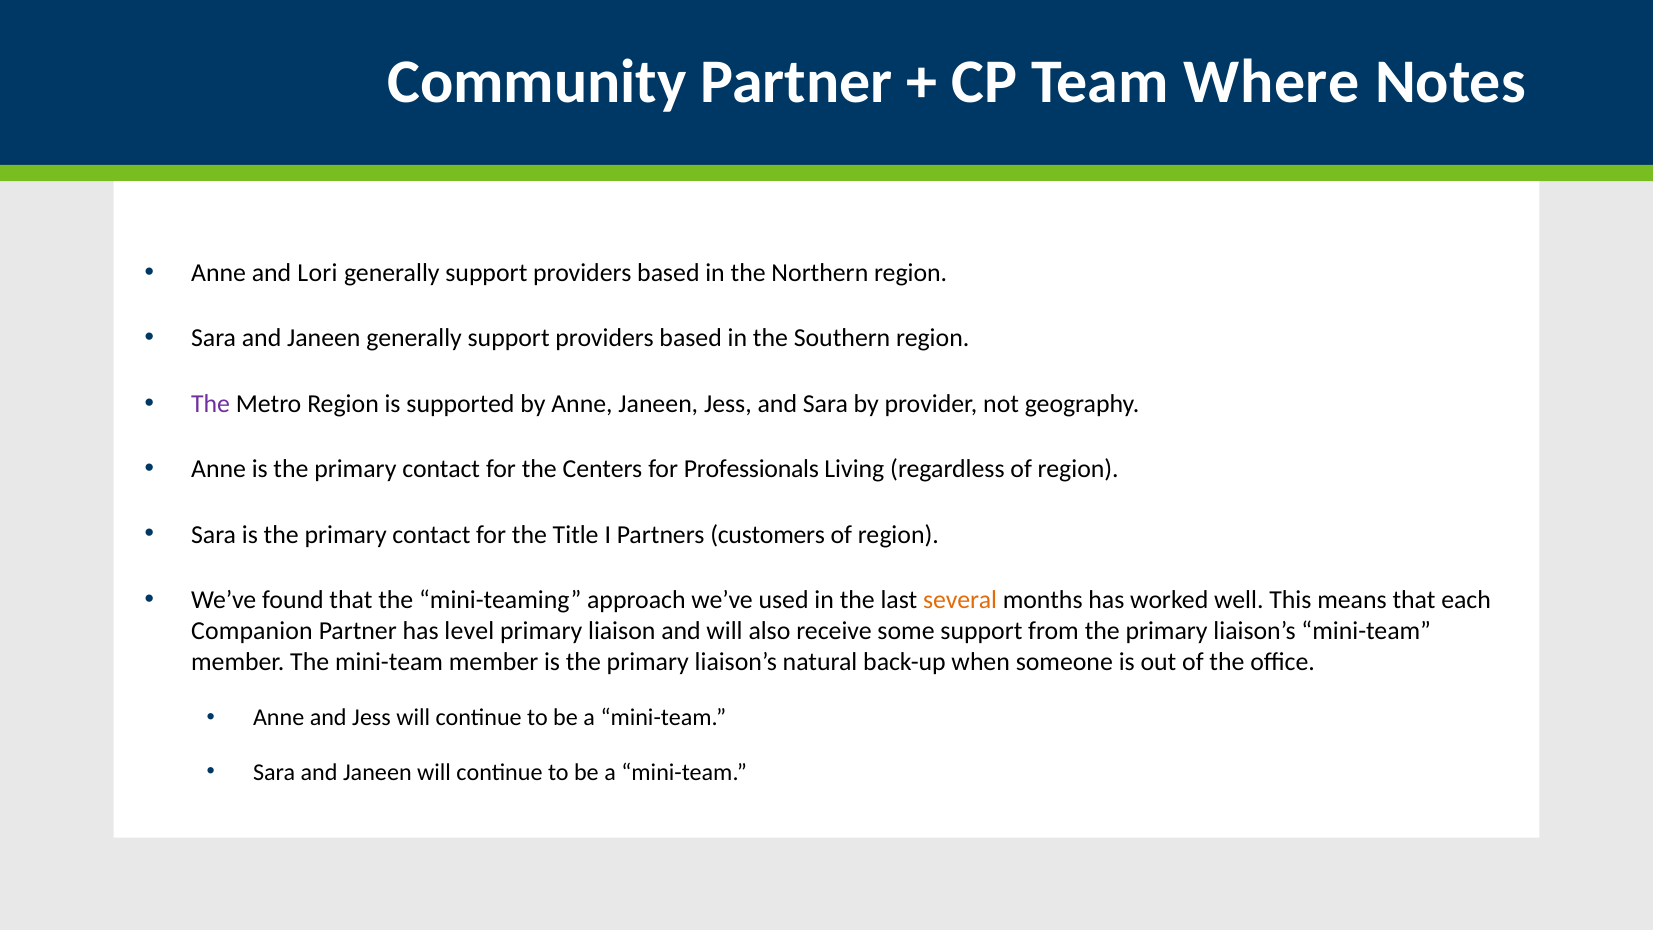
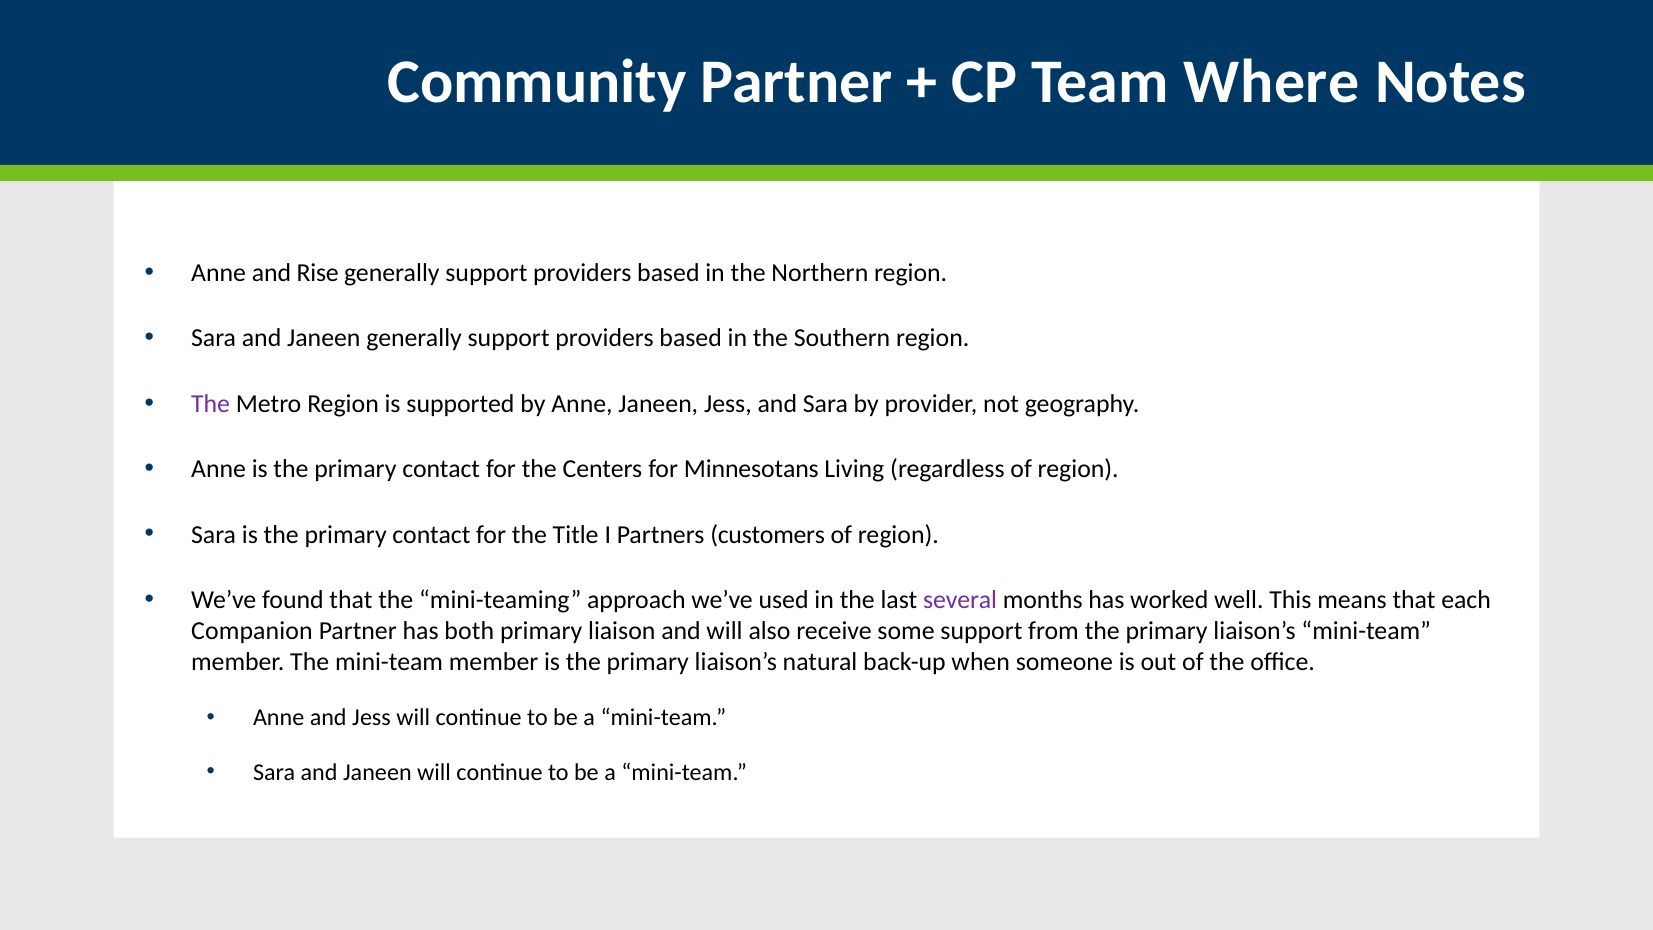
Lori: Lori -> Rise (318, 273)
Professionals: Professionals -> Minnesotans (751, 469)
several colour: orange -> purple (960, 600)
level: level -> both (469, 631)
